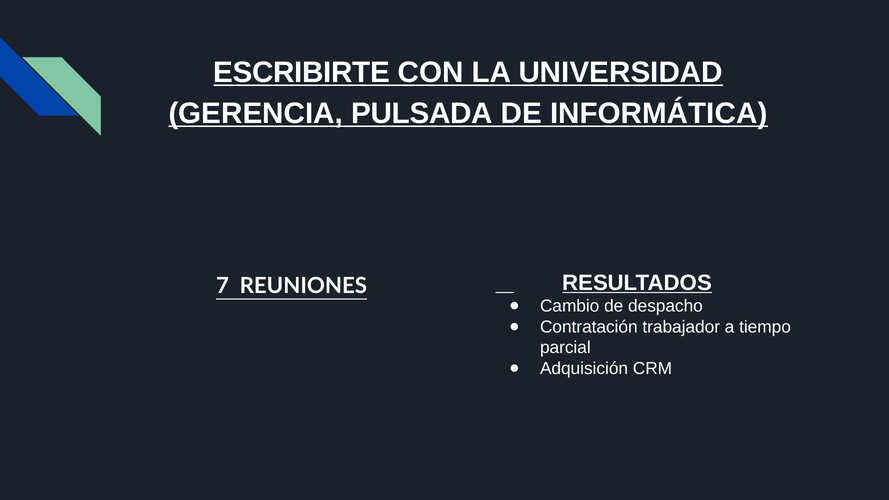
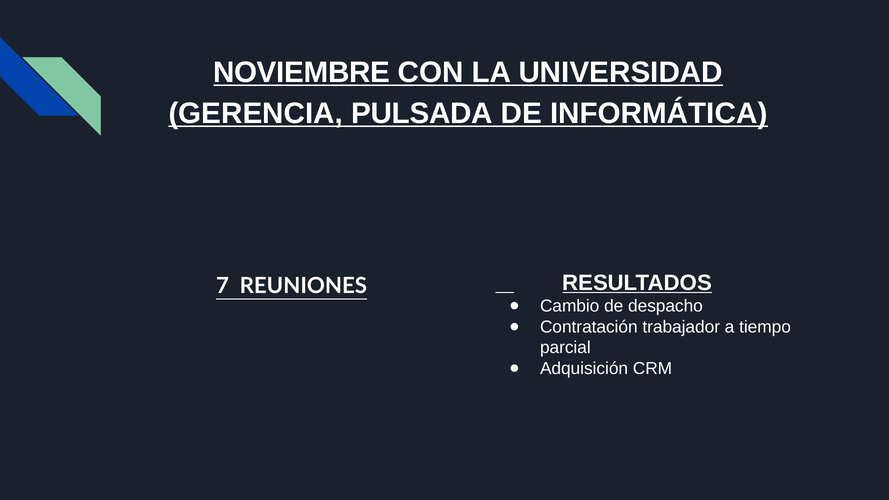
ESCRIBIRTE: ESCRIBIRTE -> NOVIEMBRE (302, 72)
